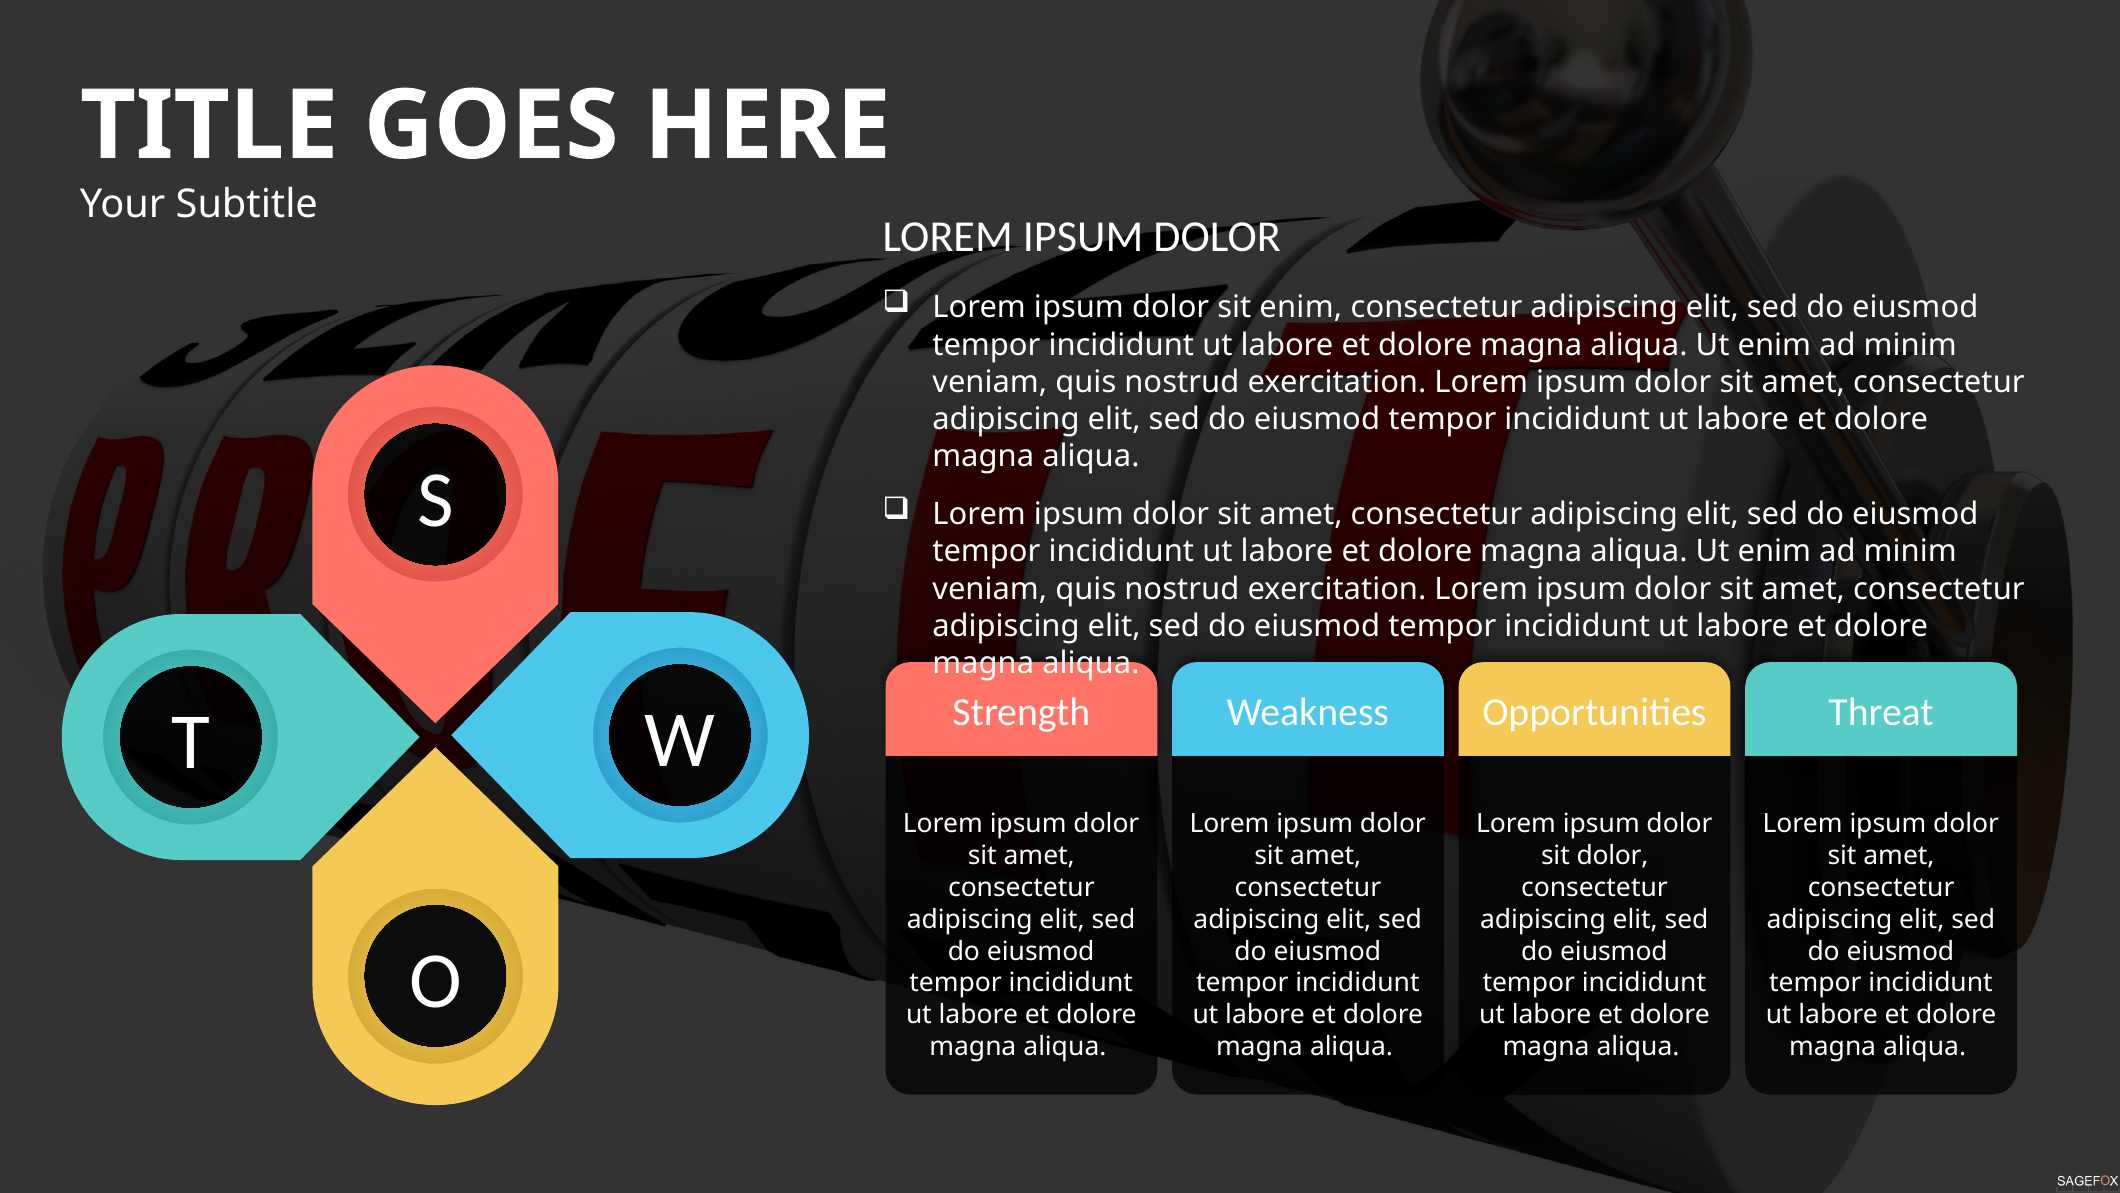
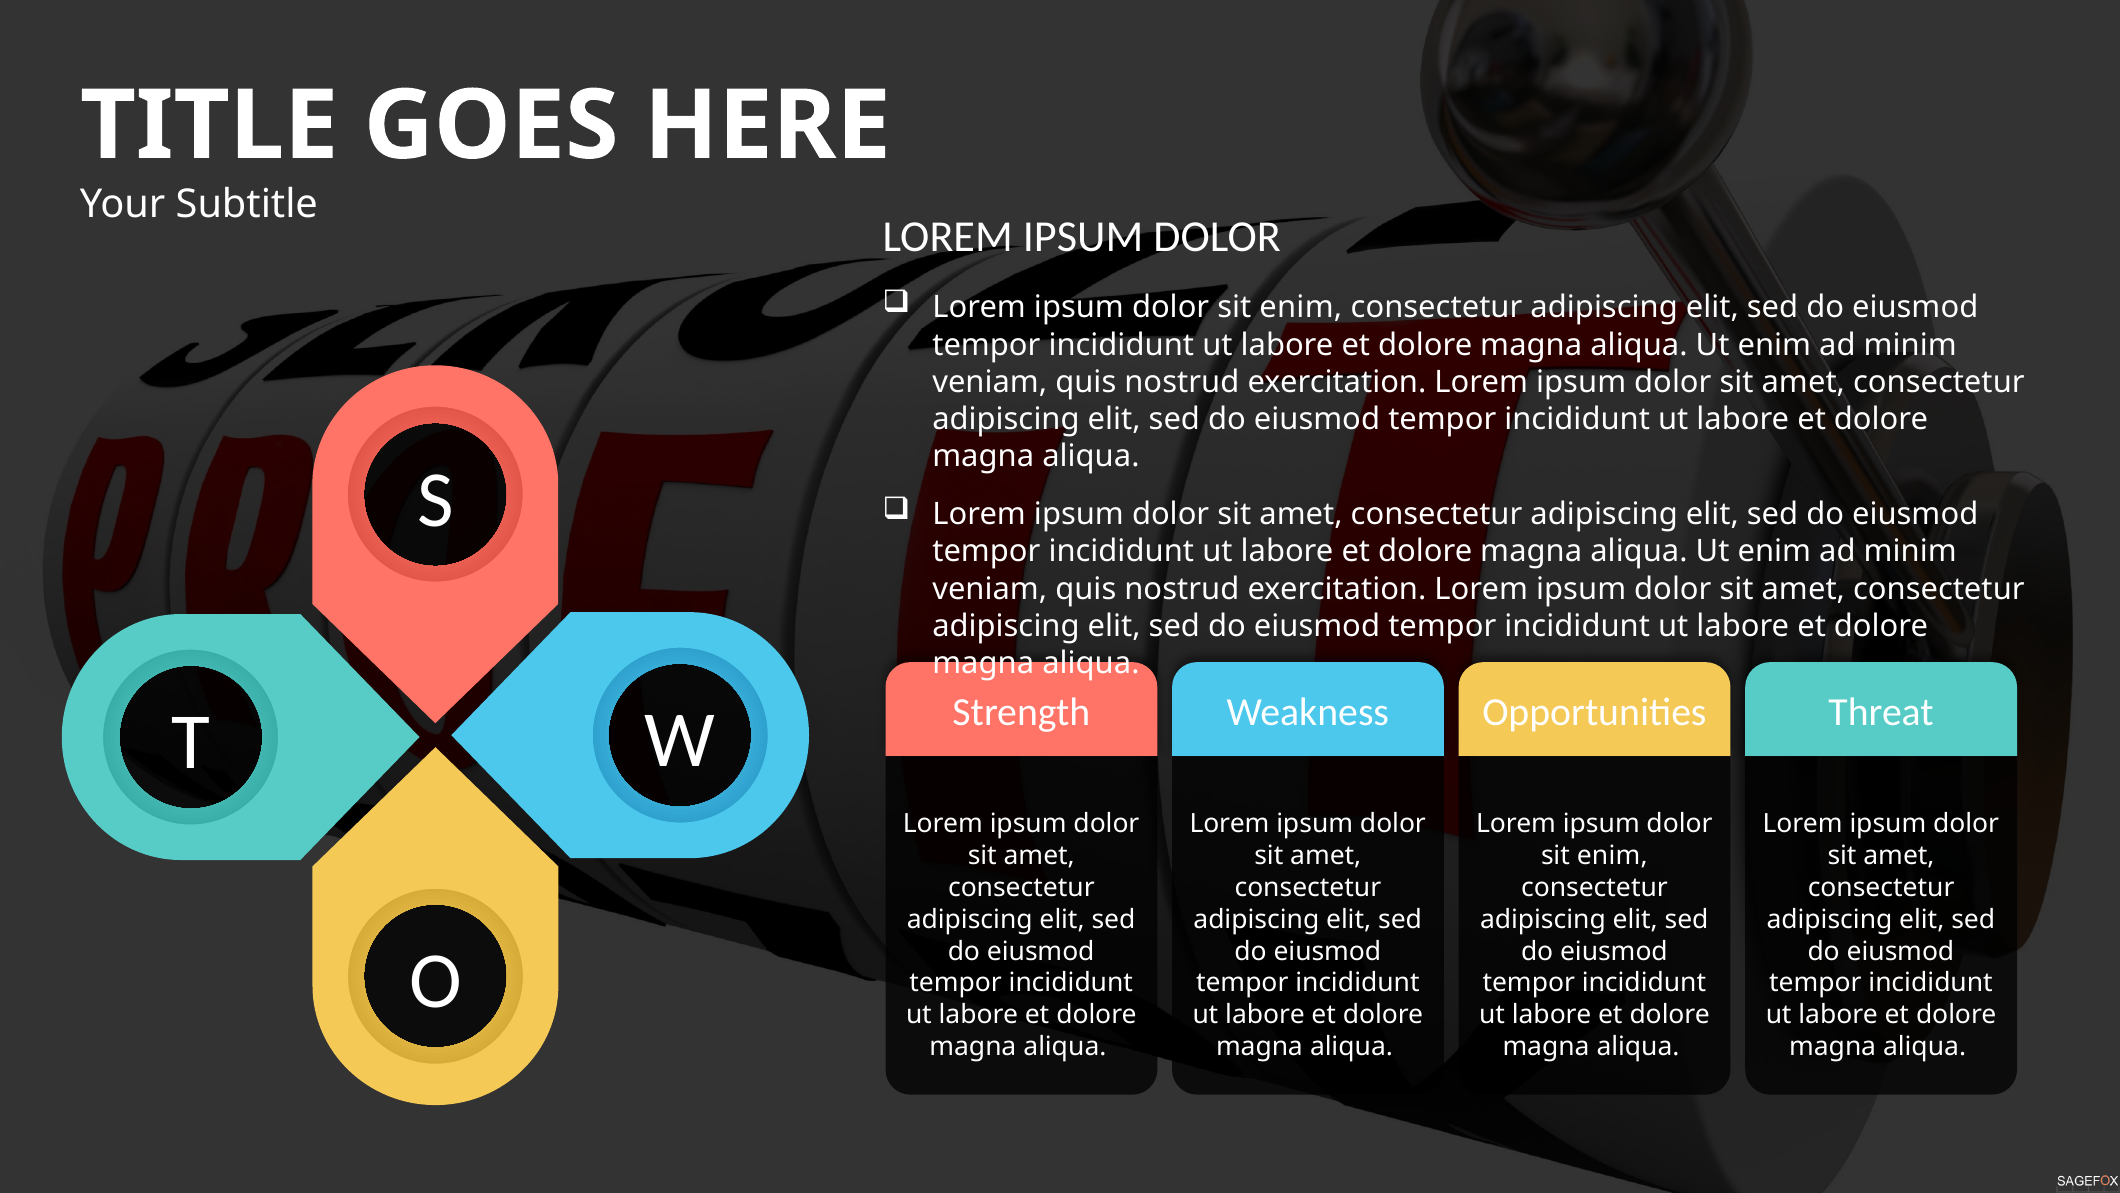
dolor: dolor -> enim (1612, 856)
